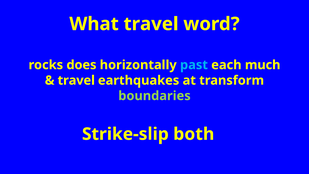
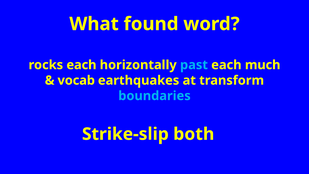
What travel: travel -> found (151, 24)
rocks does: does -> each (81, 65)
travel: travel -> vocab (76, 80)
boundaries colour: light green -> light blue (154, 96)
